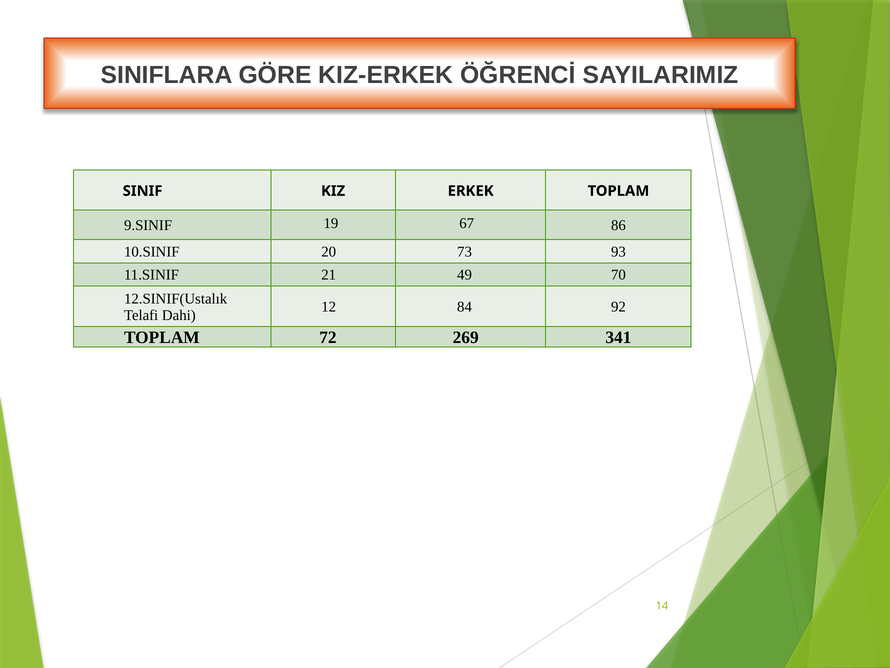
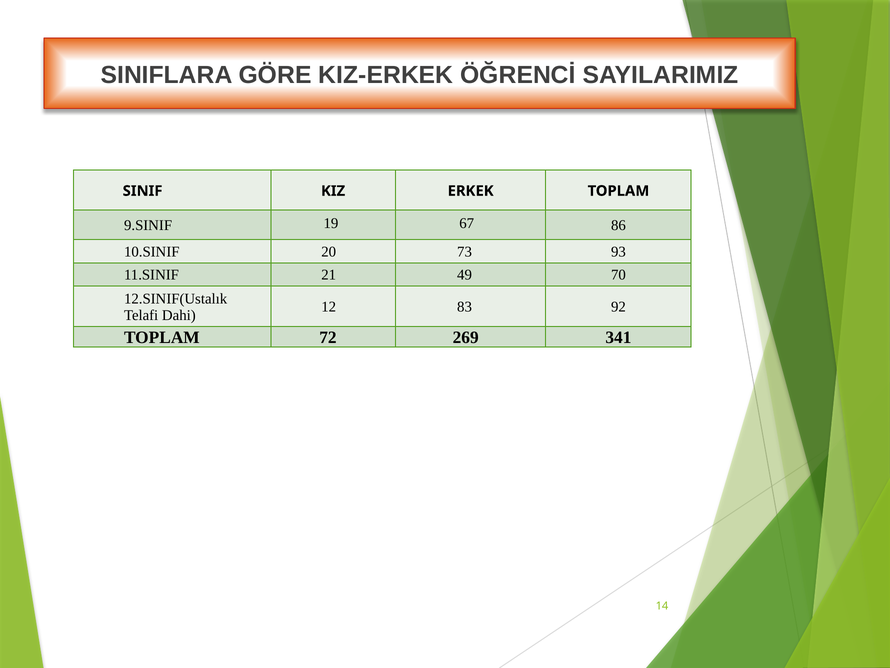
84: 84 -> 83 (465, 307)
